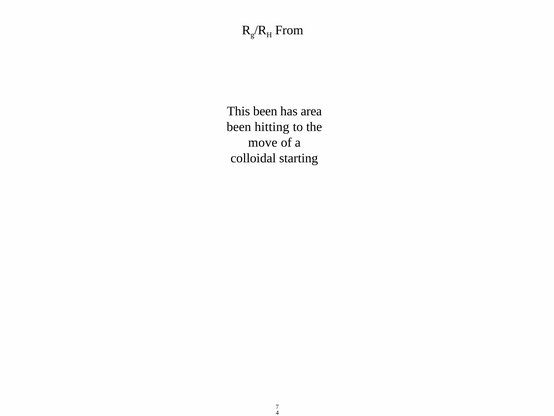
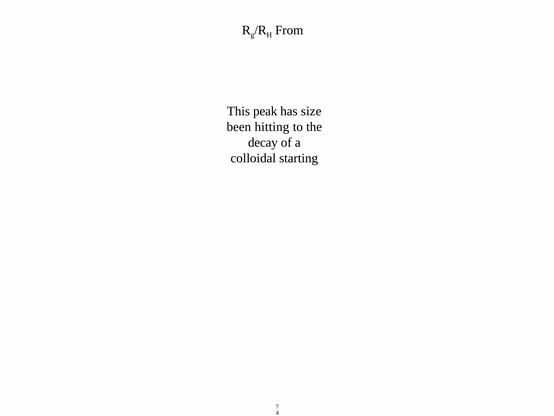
This been: been -> peak (265, 111)
area: area -> size (311, 111)
move: move -> decay (263, 142)
